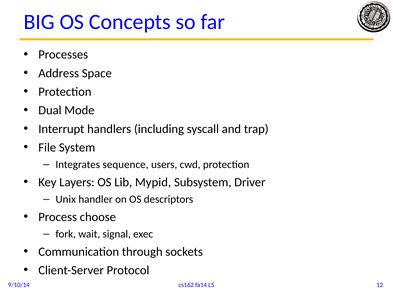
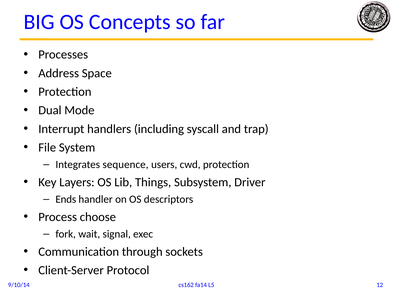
Mypid: Mypid -> Things (153, 182)
Unix: Unix -> Ends (66, 199)
